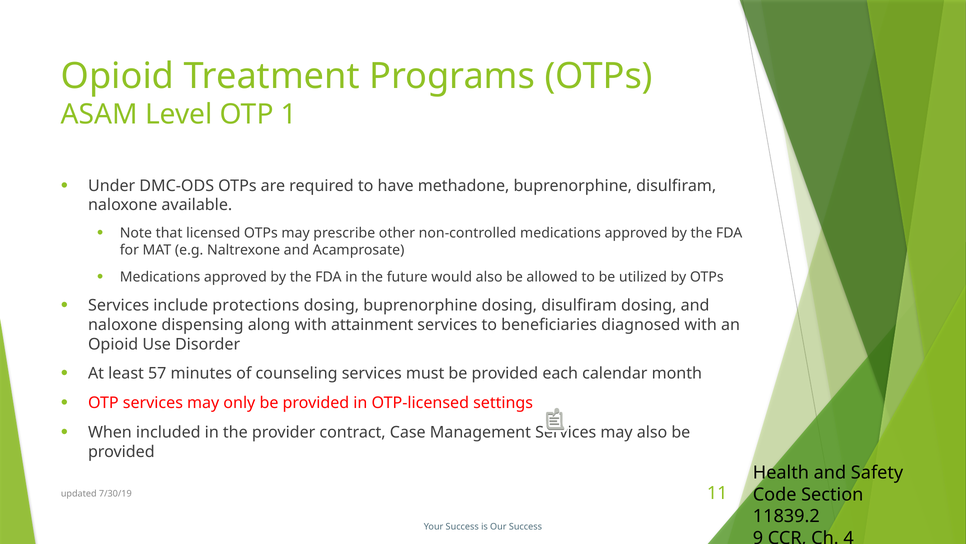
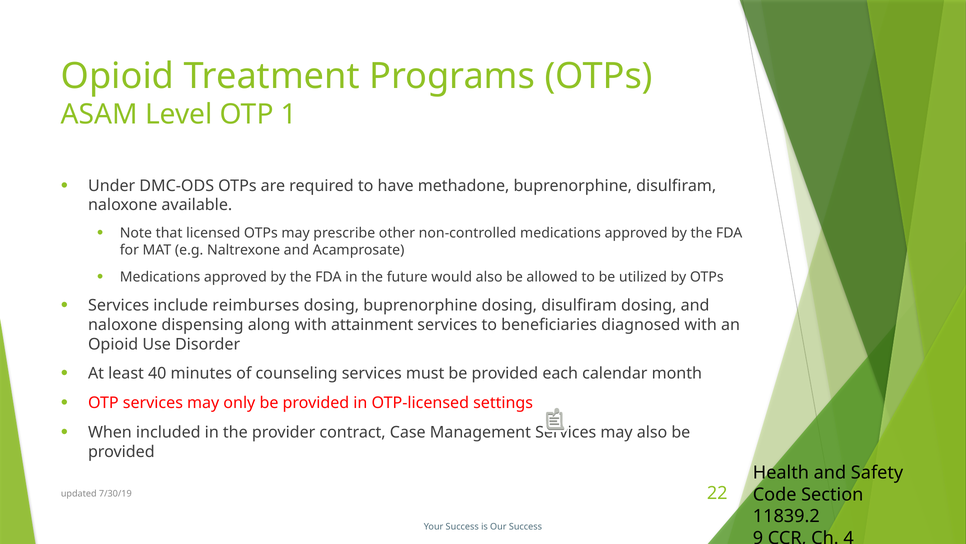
protections: protections -> reimburses (256, 305)
57: 57 -> 40 (157, 373)
11: 11 -> 22 (717, 493)
